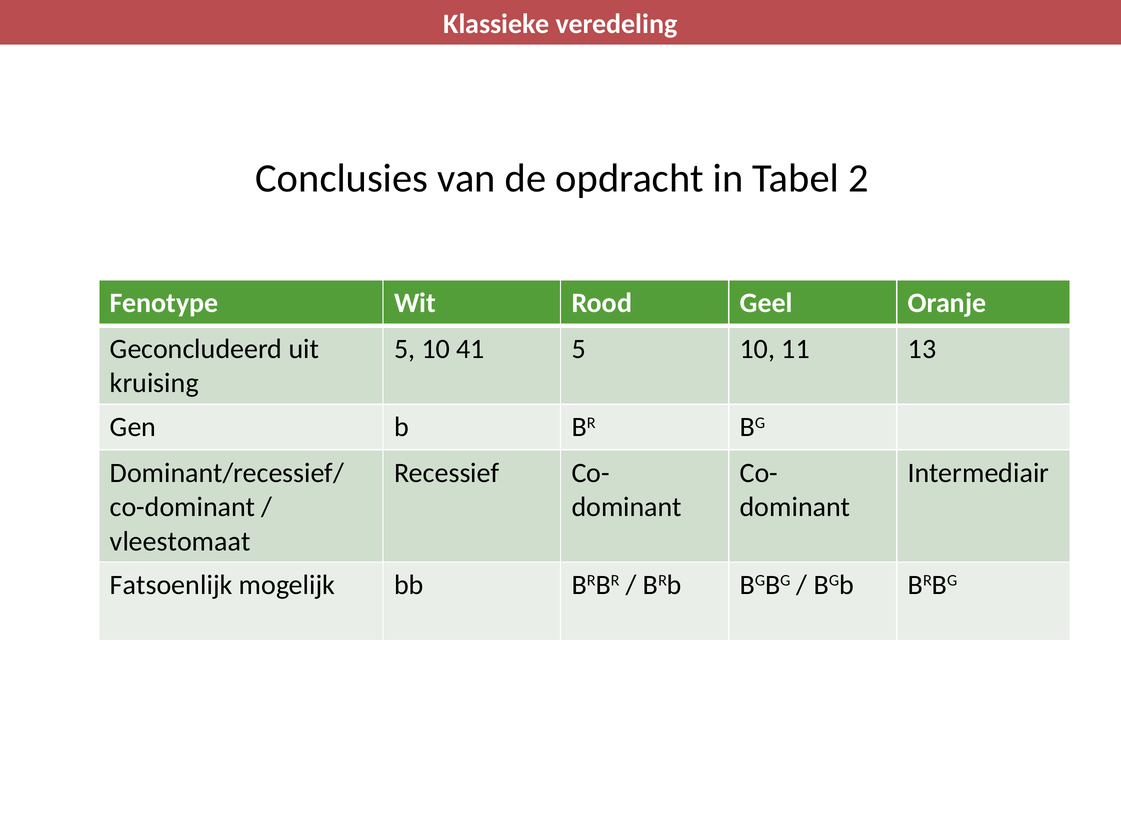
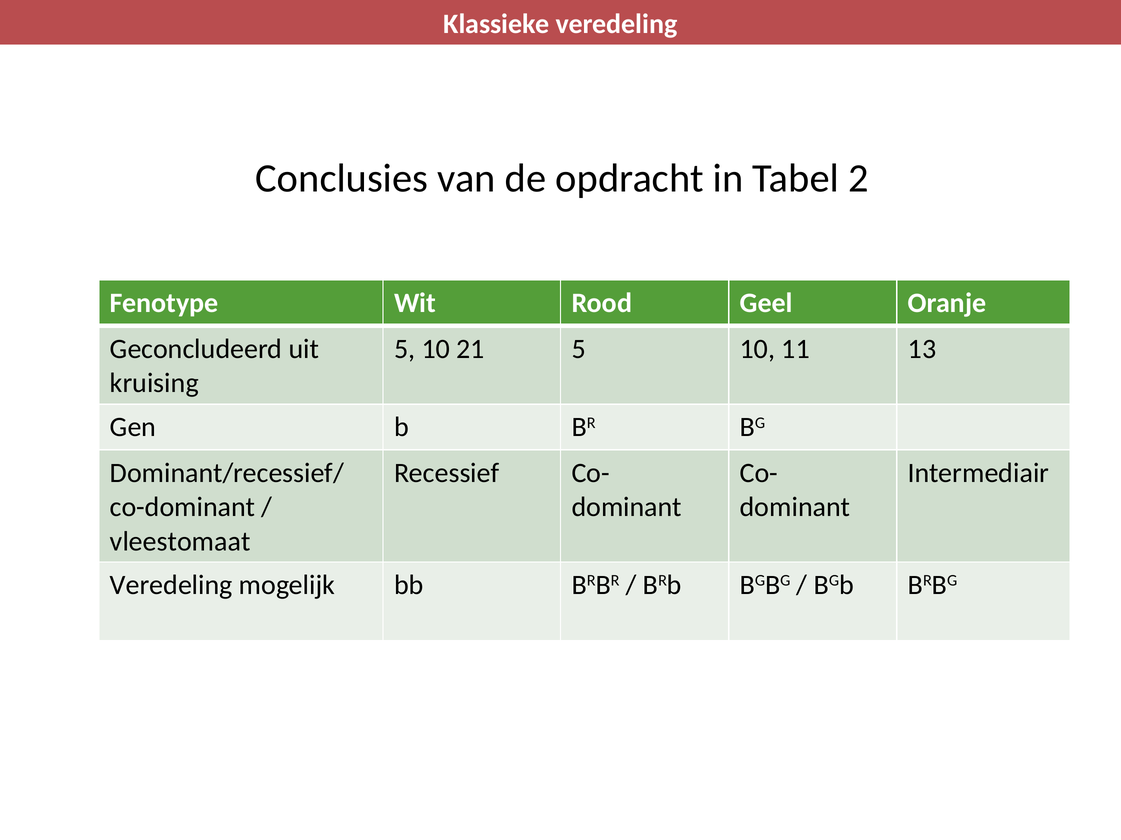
41: 41 -> 21 (470, 349)
Fatsoenlijk: Fatsoenlijk -> Veredeling (171, 585)
